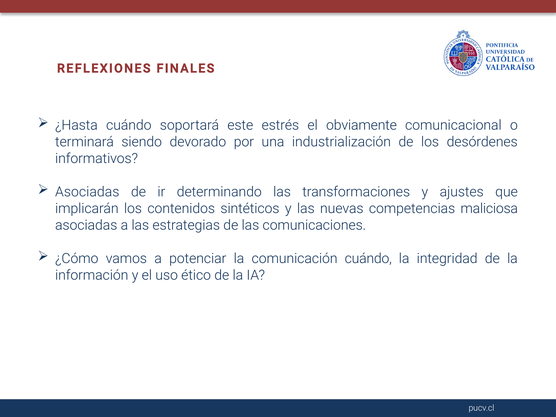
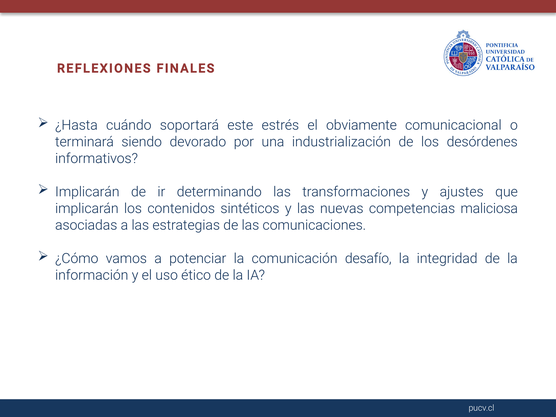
Asociadas: Asociadas -> Implicarán (87, 192)
comunicación cuándo: cuándo -> desafío (368, 259)
